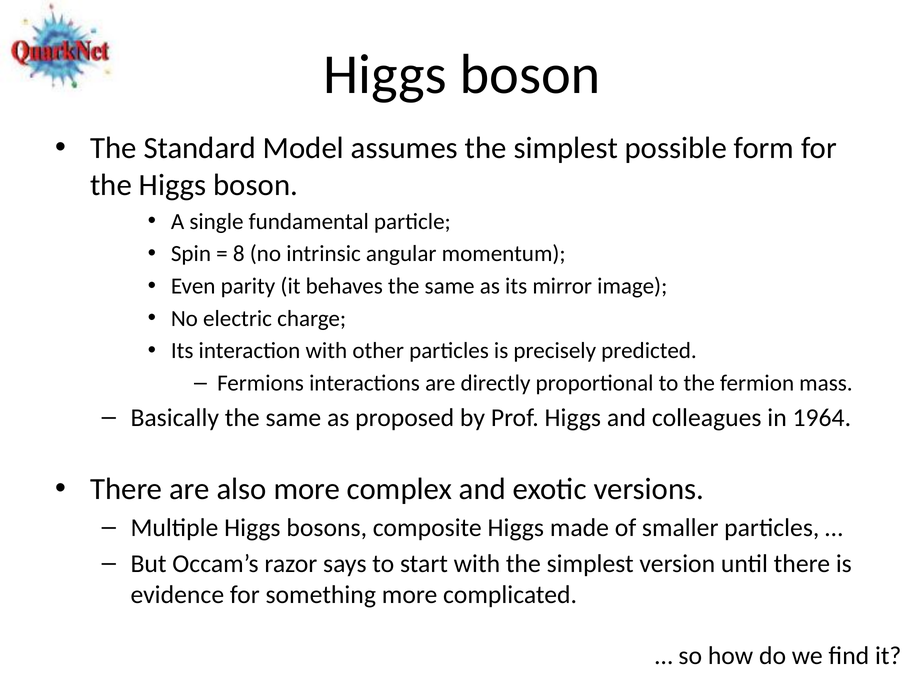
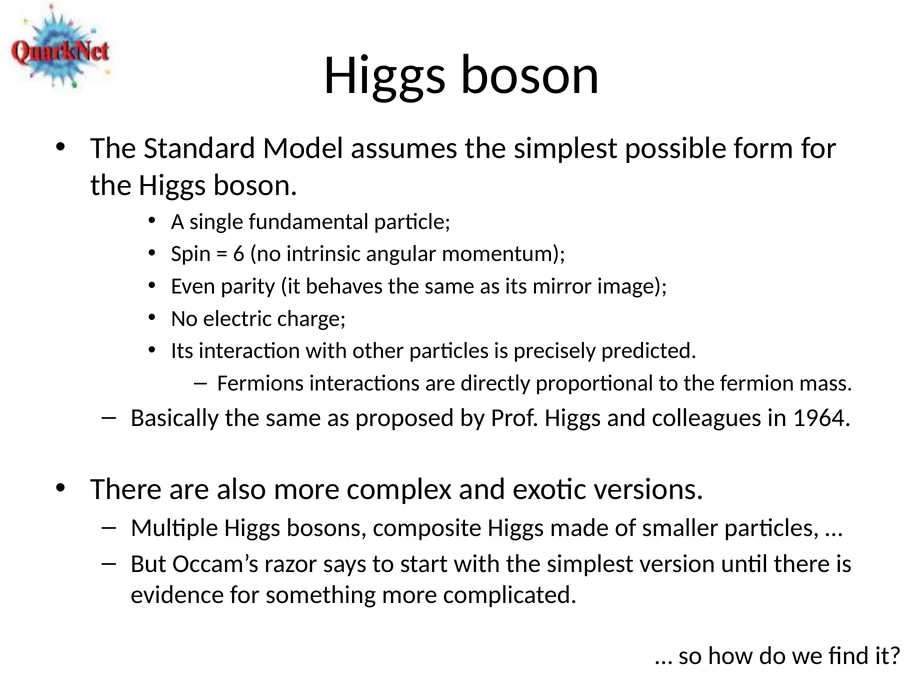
8: 8 -> 6 (239, 254)
